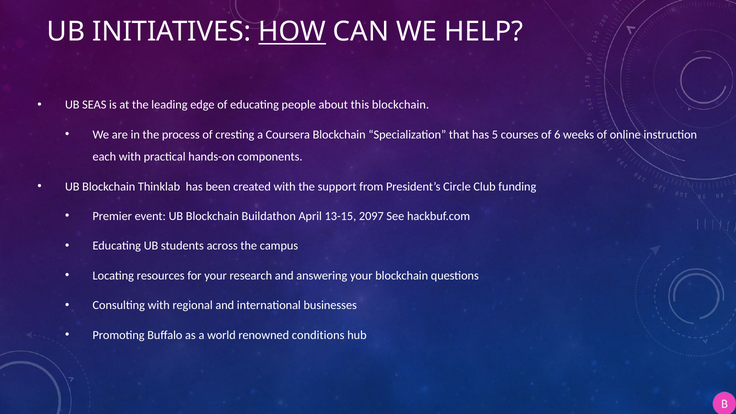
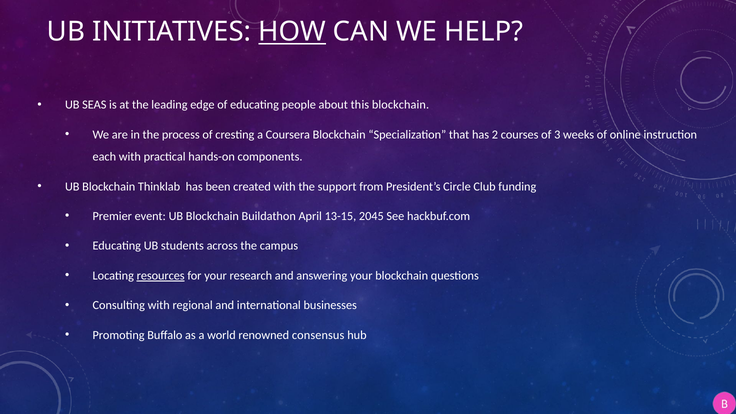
5: 5 -> 2 (495, 135)
6: 6 -> 3 (557, 135)
2097: 2097 -> 2045 (371, 216)
resources underline: none -> present (161, 276)
conditions: conditions -> consensus (318, 335)
